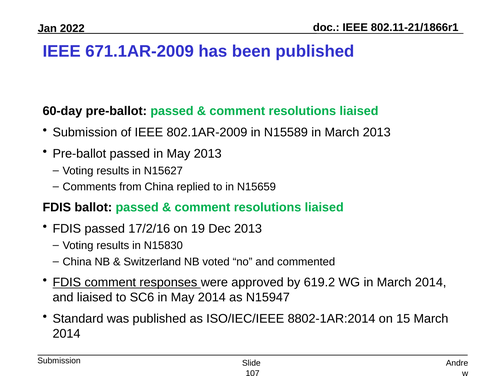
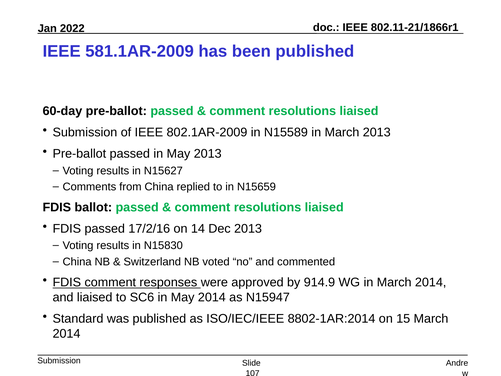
671.1AR-2009: 671.1AR-2009 -> 581.1AR-2009 (140, 51)
19: 19 -> 14 (198, 229)
619.2: 619.2 -> 914.9 (319, 282)
